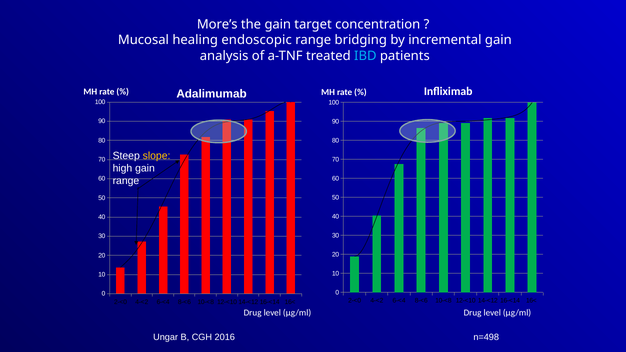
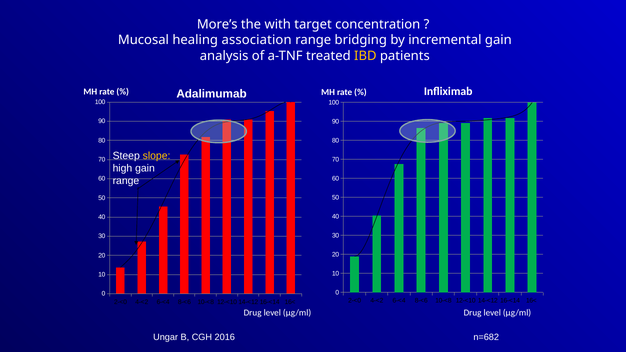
the gain: gain -> with (278, 24)
endoscopic: endoscopic -> association (257, 40)
IBD colour: light blue -> yellow (365, 56)
n=498: n=498 -> n=682 (486, 337)
